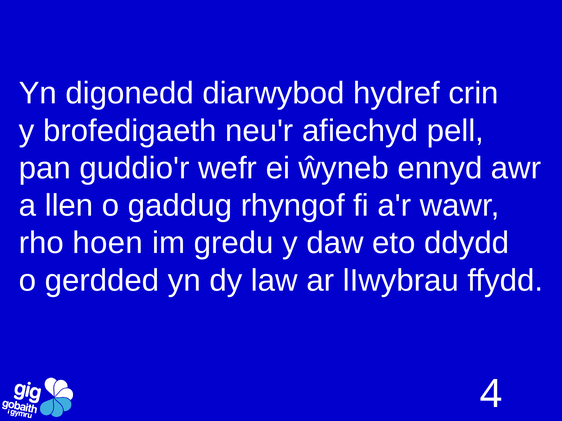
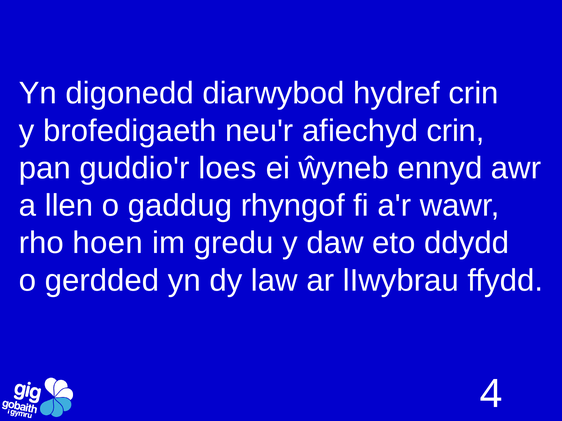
afiechyd pell: pell -> crin (455, 131)
wefr: wefr -> loes (227, 168)
